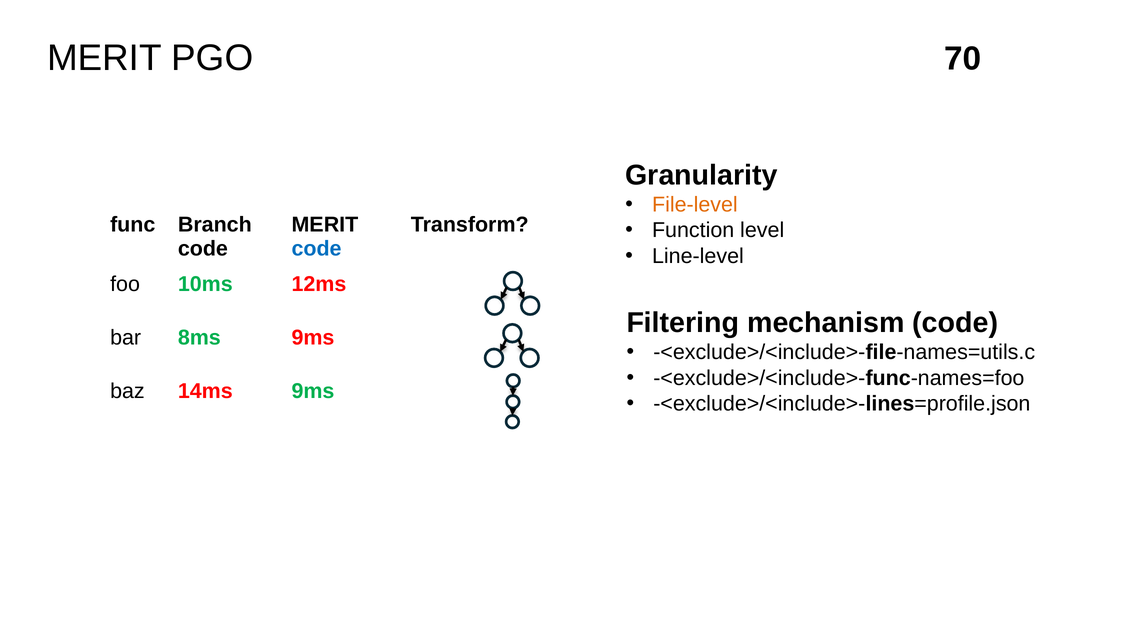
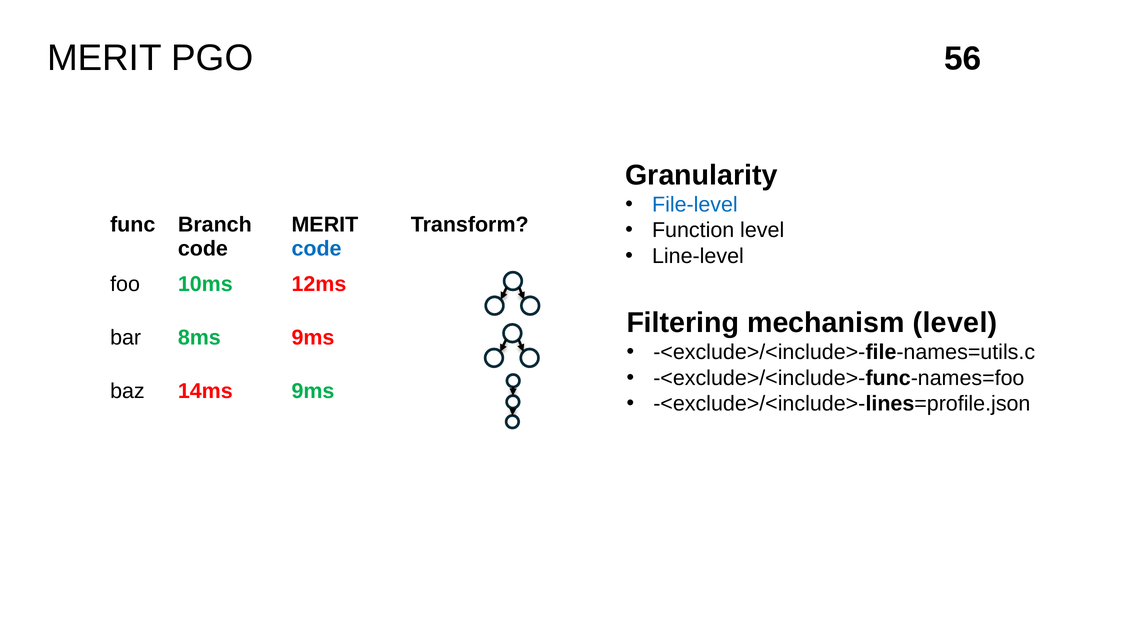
70: 70 -> 56 (963, 59)
File-level colour: orange -> blue (695, 204)
mechanism code: code -> level (955, 323)
